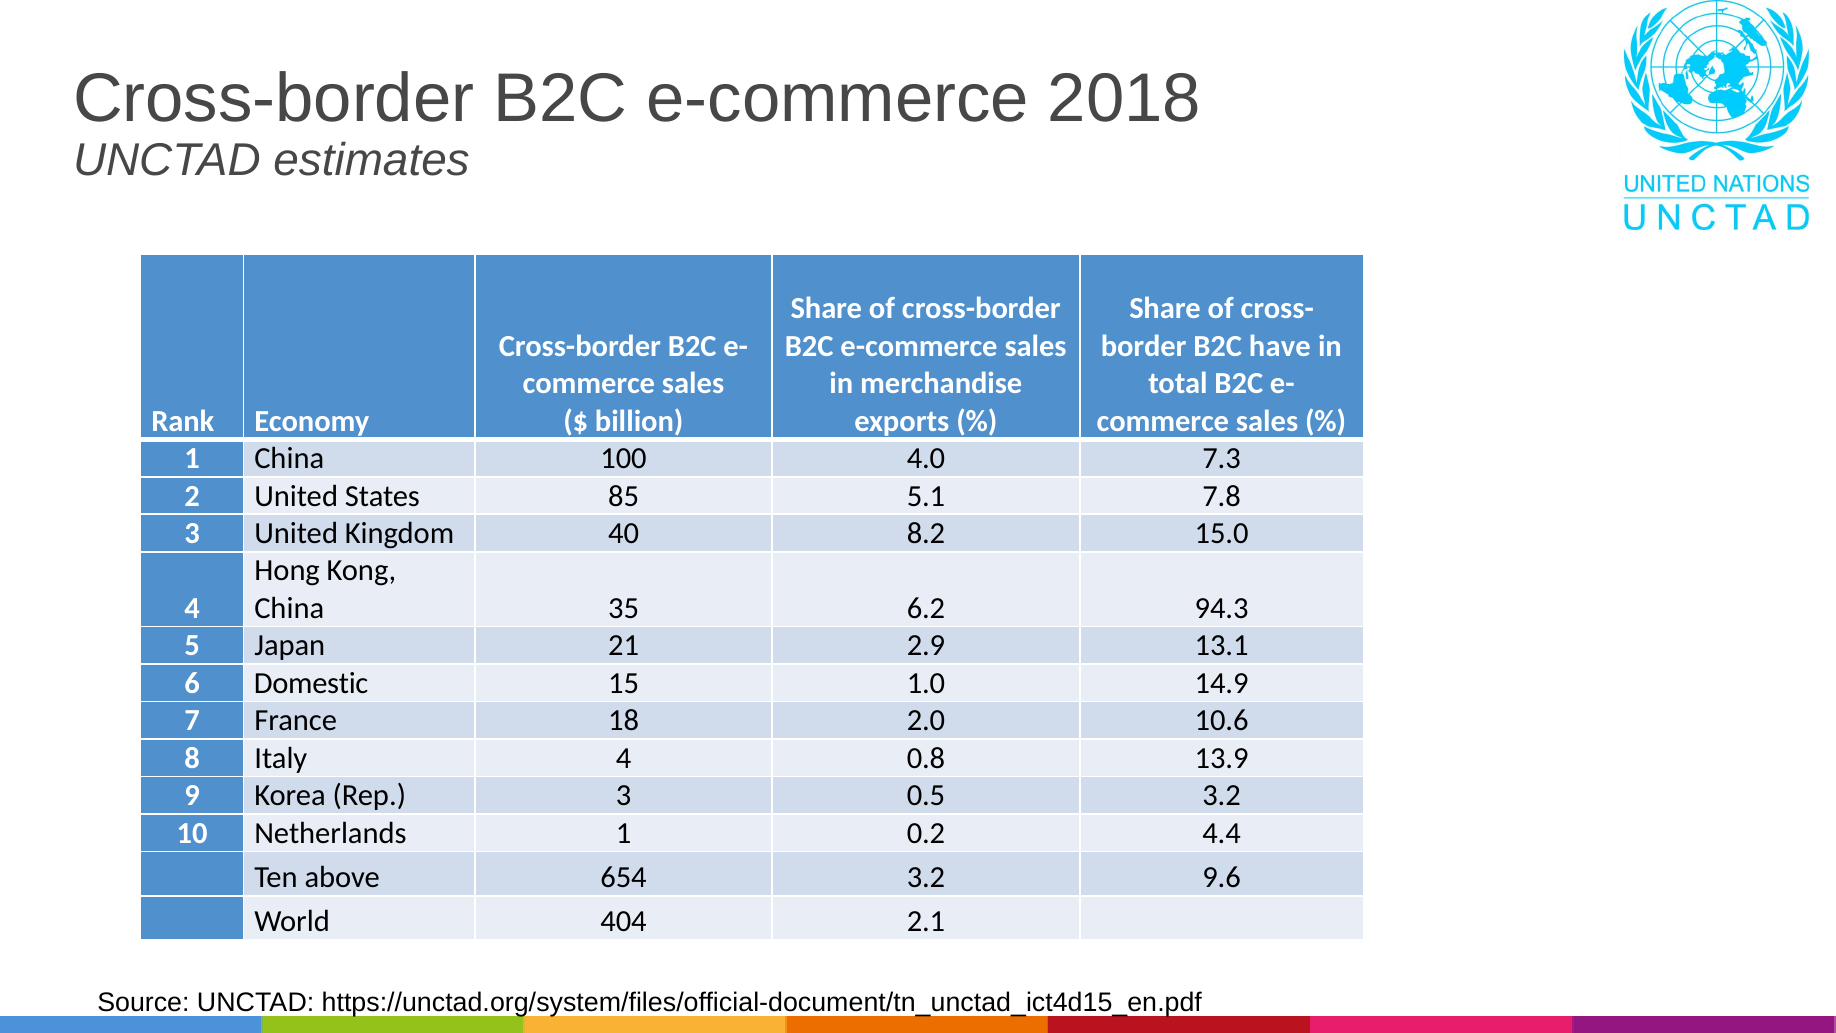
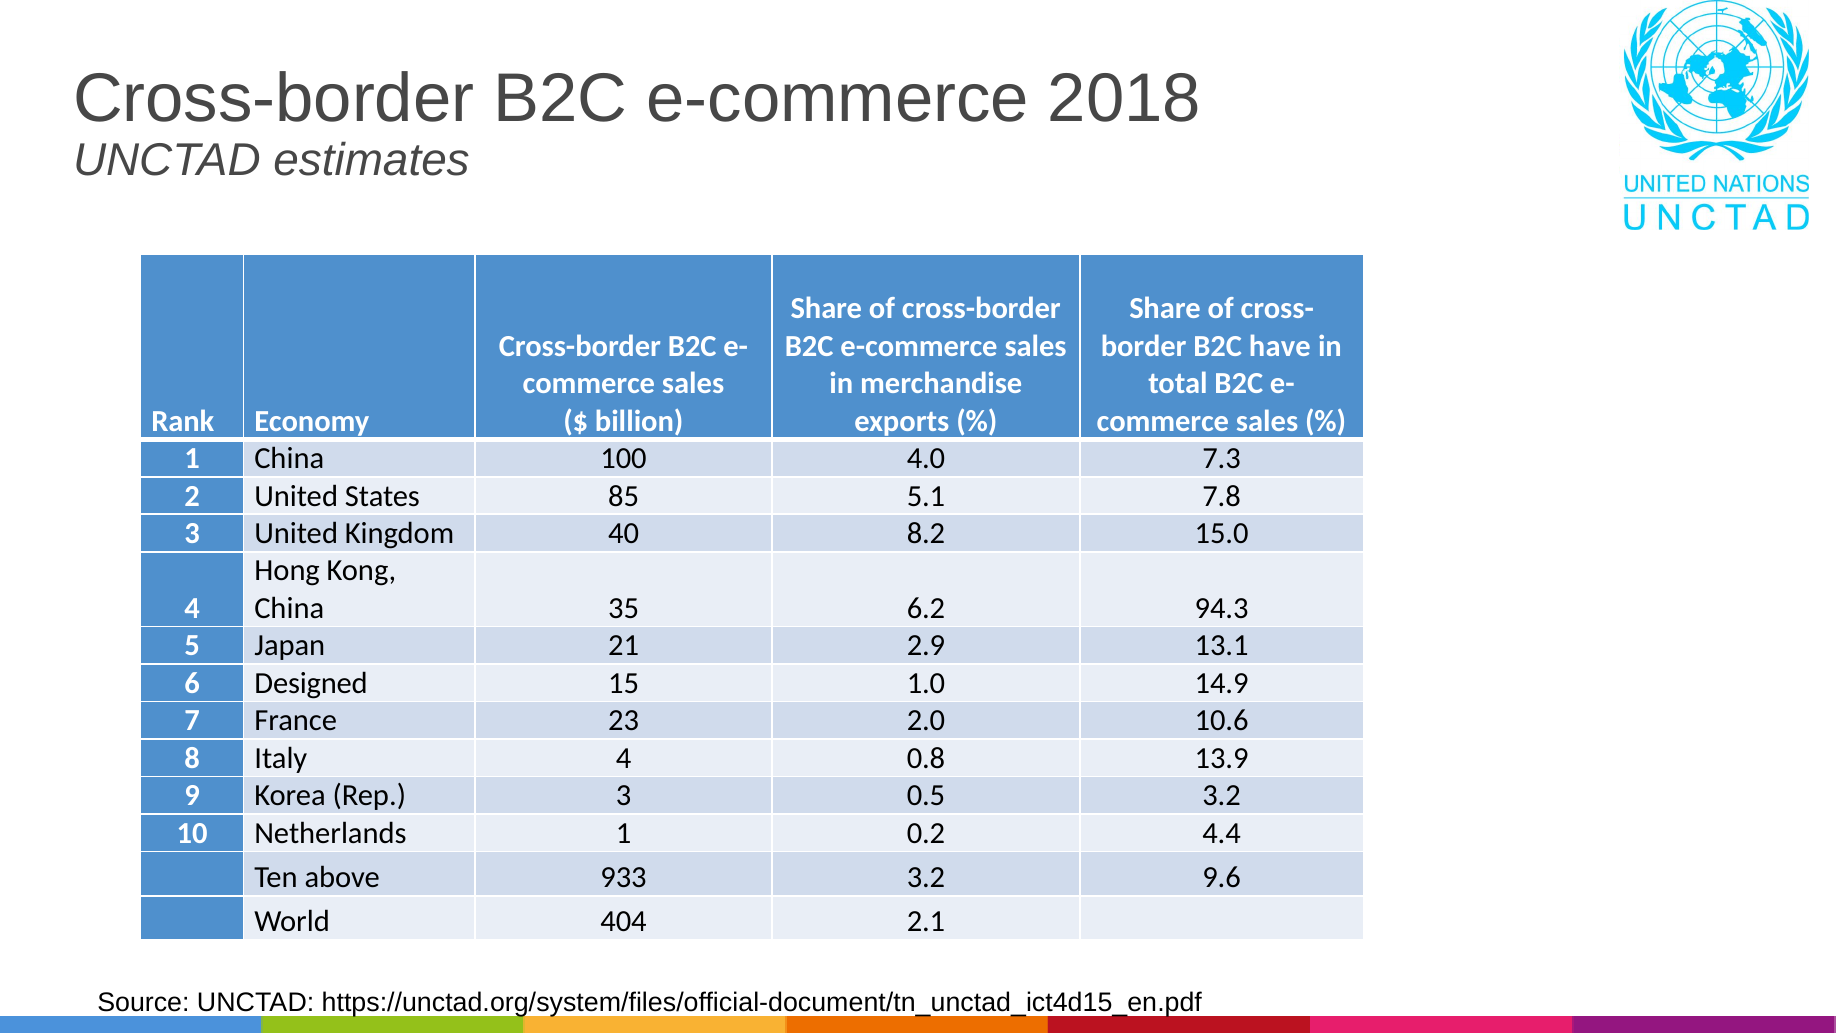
Domestic: Domestic -> Designed (311, 683)
18: 18 -> 23 (624, 721)
654: 654 -> 933 (624, 877)
